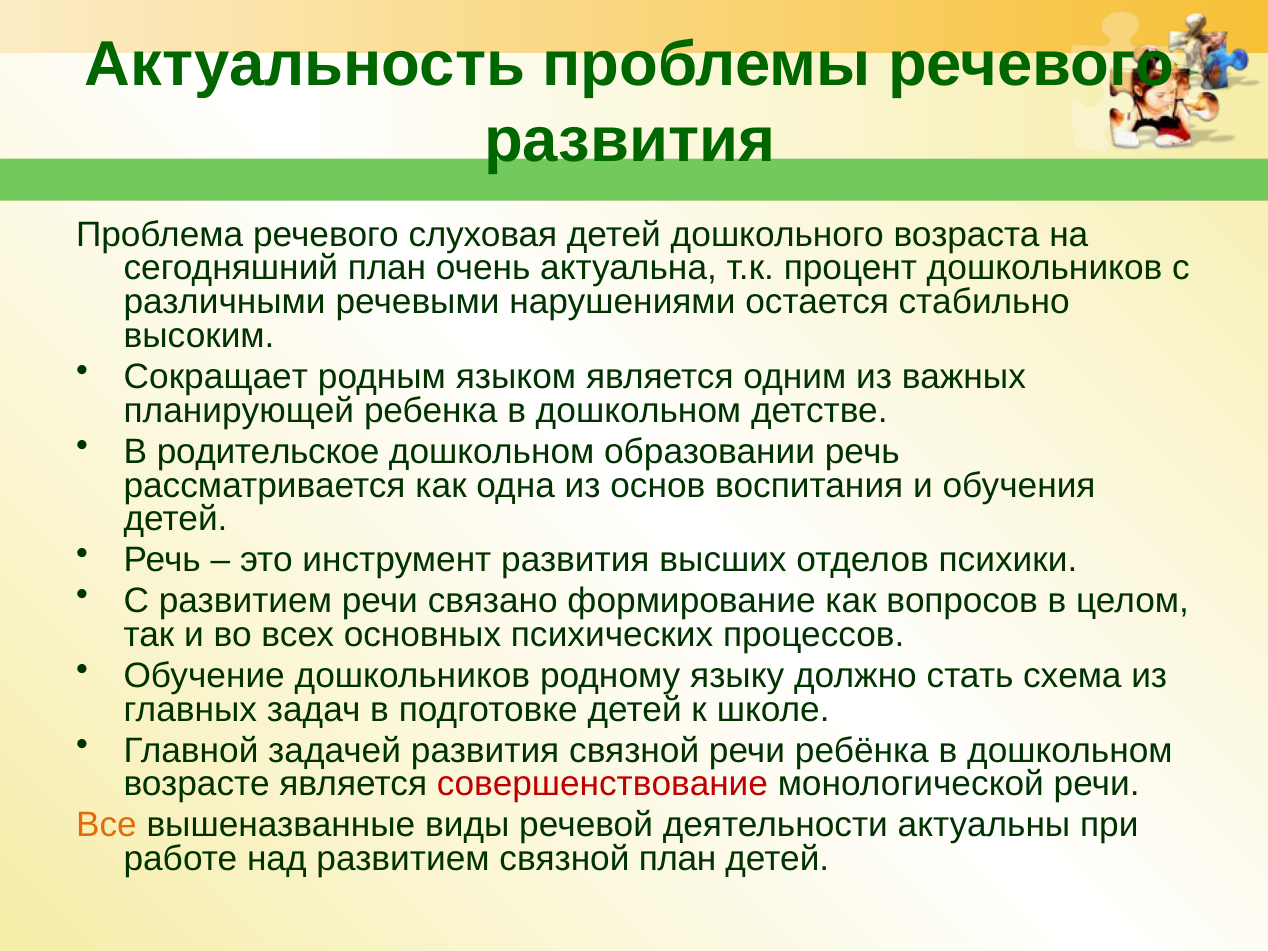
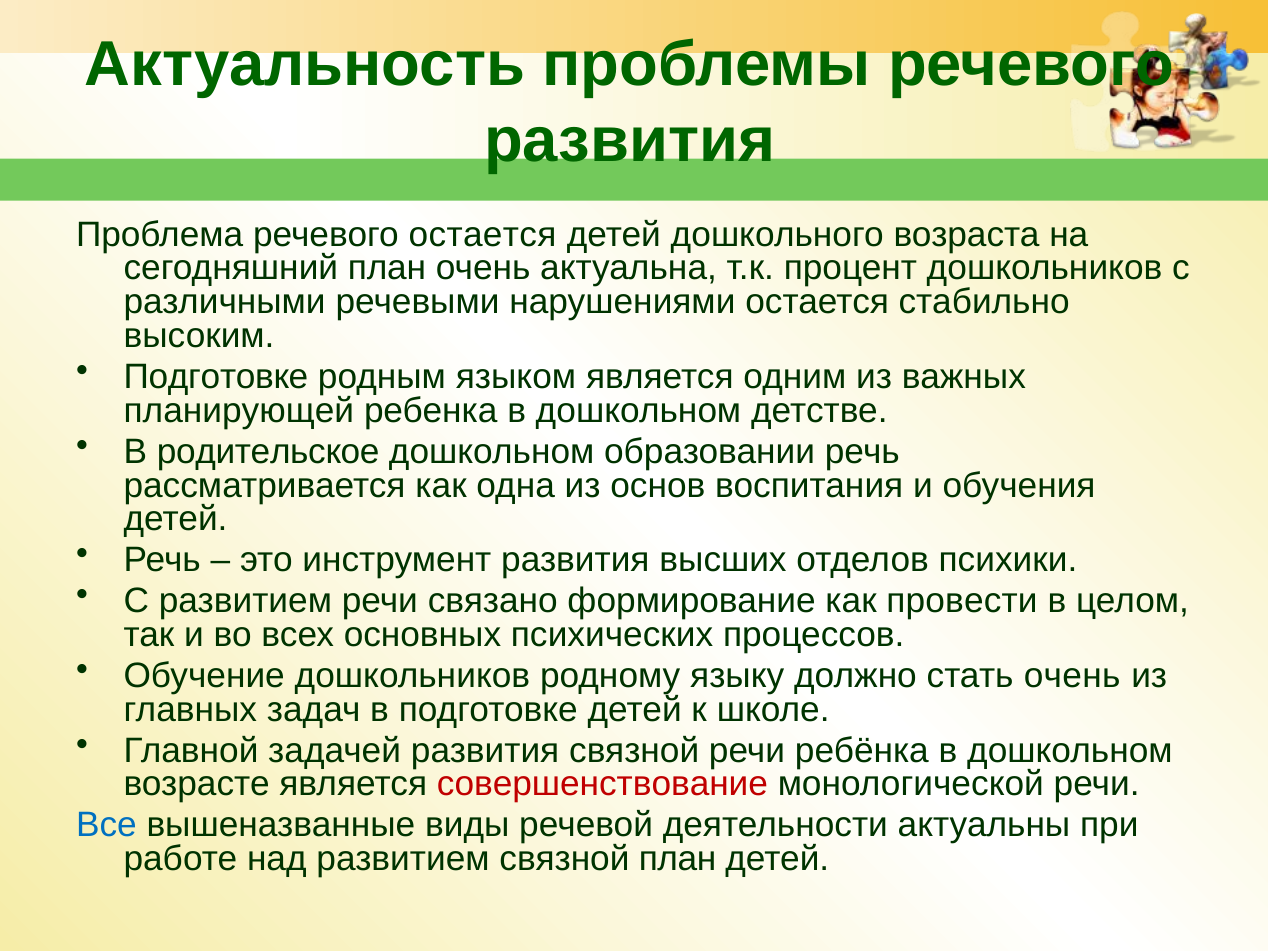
речевого слуховая: слуховая -> остается (483, 234)
Сокращает: Сокращает -> Подготовке (216, 377)
вопросов: вопросов -> провести (962, 601)
стать схема: схема -> очень (1072, 676)
Все colour: orange -> blue (106, 825)
